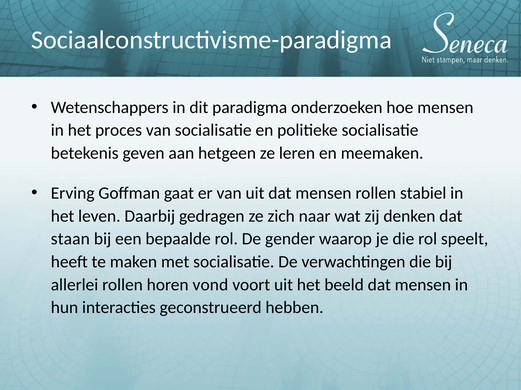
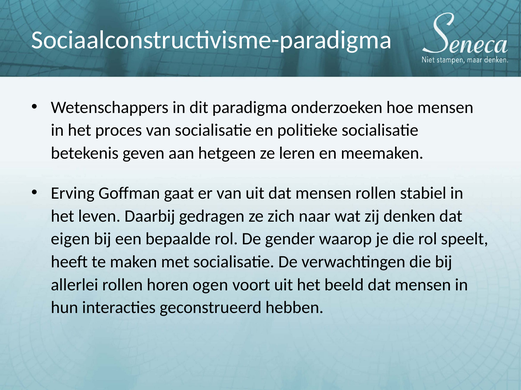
staan: staan -> eigen (70, 239)
vond: vond -> ogen (210, 285)
